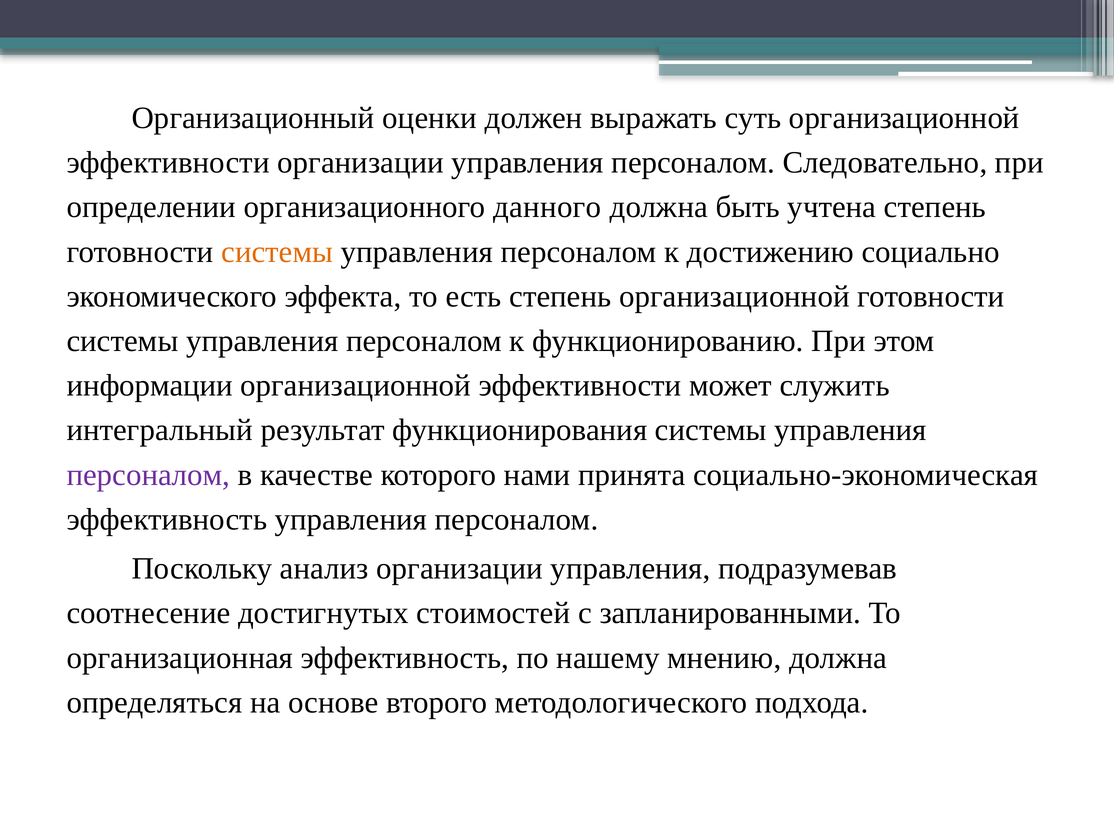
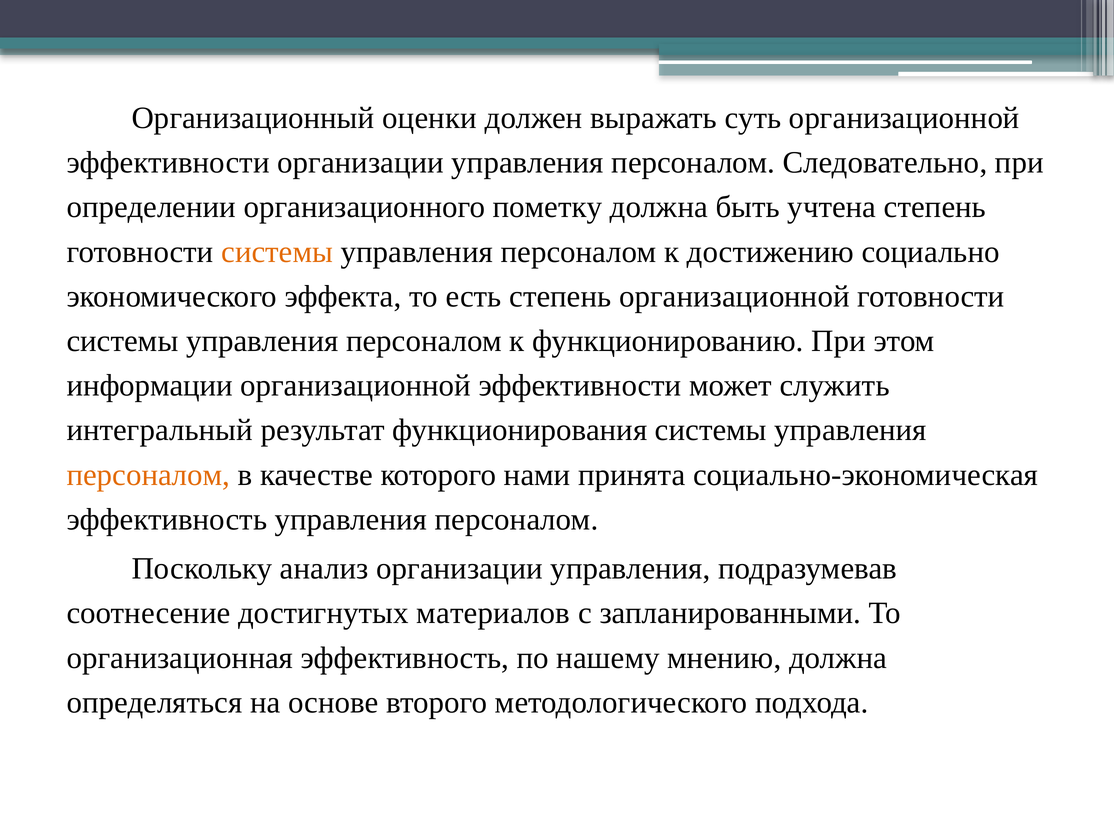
данного: данного -> пометку (547, 207)
персоналом colour: purple -> orange (148, 475)
стоимостей: стоимостей -> материалов (493, 613)
